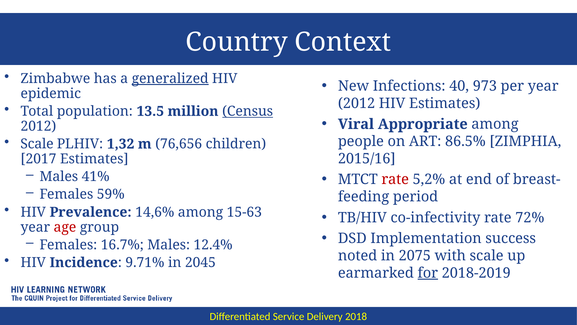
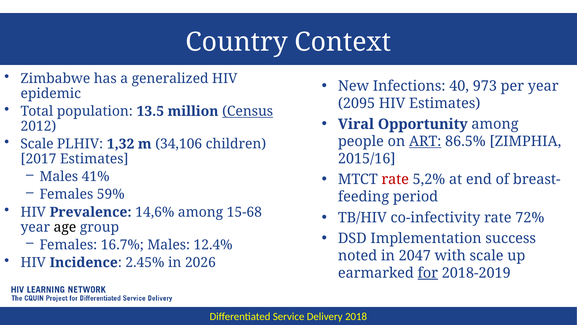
generalized underline: present -> none (170, 79)
2012: 2012 -> 2095 (357, 103)
Appropriate: Appropriate -> Opportunity (423, 124)
76,656: 76,656 -> 34,106 (179, 144)
ART underline: none -> present (425, 141)
15-63: 15-63 -> 15-68 (244, 212)
age colour: red -> black (65, 227)
2075: 2075 -> 2047 (415, 255)
9.71%: 9.71% -> 2.45% (145, 262)
2045: 2045 -> 2026 (200, 262)
